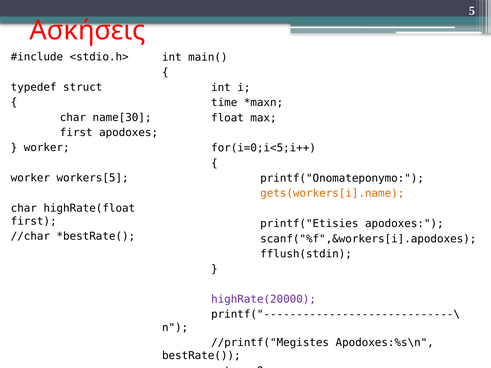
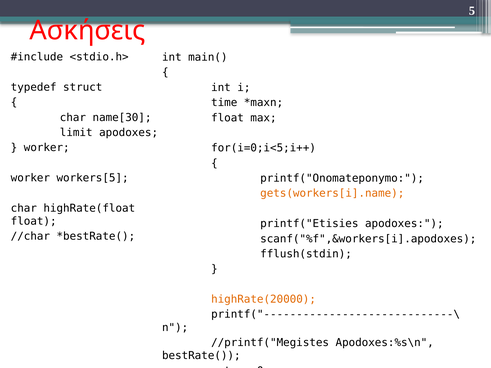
first: first -> limit (76, 133)
first: first -> float (34, 221)
highRate(20000 colour: purple -> orange (264, 299)
